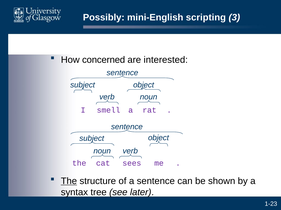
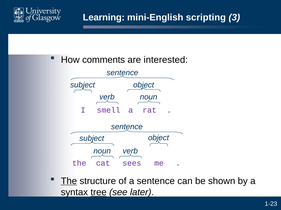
Possibly: Possibly -> Learning (104, 18)
concerned: concerned -> comments (104, 60)
tree underline: none -> present (99, 193)
